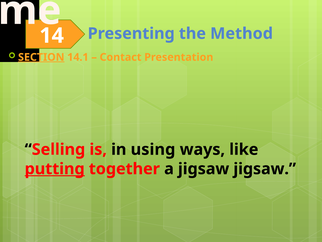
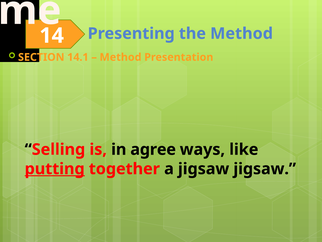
SECTION underline: present -> none (41, 57)
Contact: Contact -> Method (121, 57)
using: using -> agree (153, 149)
